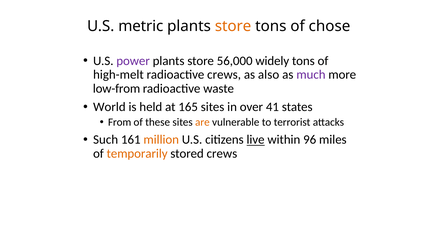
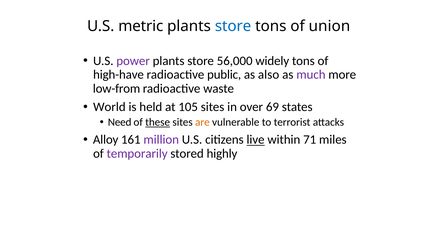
store colour: orange -> blue (233, 26)
chose: chose -> union (329, 26)
high-melt: high-melt -> high-have (118, 75)
radioactive crews: crews -> public (224, 75)
165: 165 -> 105 (188, 107)
41: 41 -> 69 (272, 107)
From: From -> Need (120, 122)
these underline: none -> present (158, 122)
Such: Such -> Alloy (106, 140)
million colour: orange -> purple (161, 140)
96: 96 -> 71 (310, 140)
temporarily colour: orange -> purple (137, 154)
stored crews: crews -> highly (222, 154)
